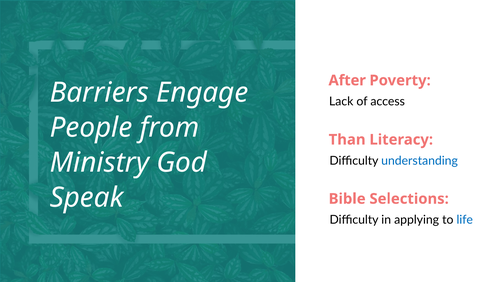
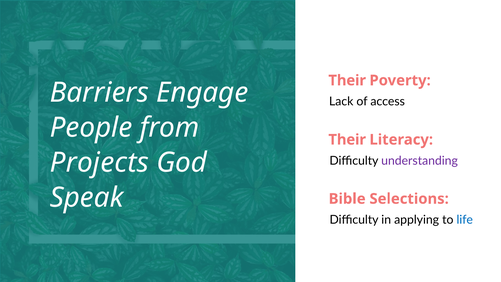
After: After -> Their (347, 80)
Than: Than -> Their (347, 140)
Ministry: Ministry -> Projects (99, 163)
understanding colour: blue -> purple (420, 161)
